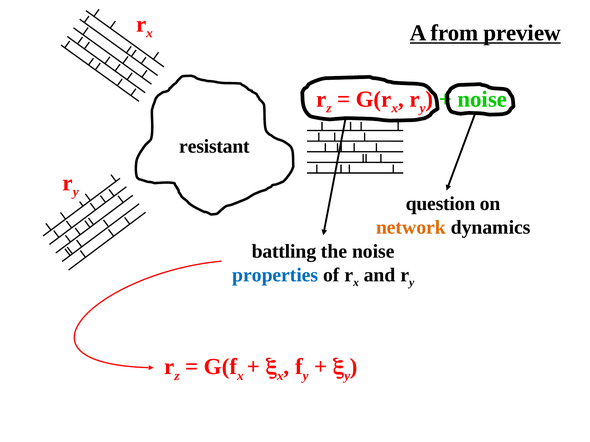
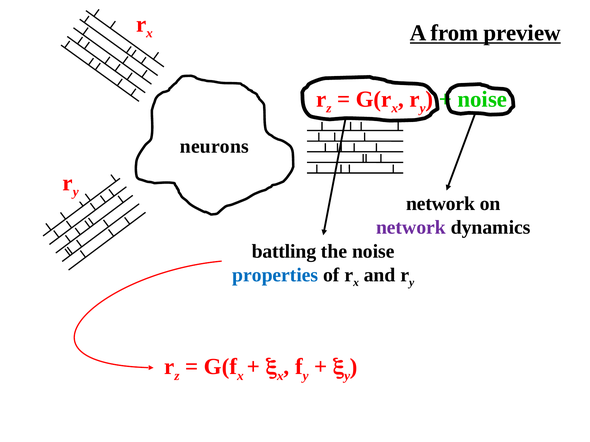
resistant: resistant -> neurons (214, 146)
question: question -> network (441, 204)
network colour: orange -> purple (411, 227)
